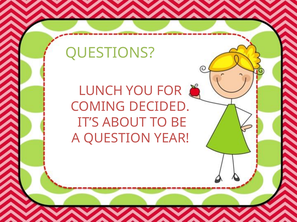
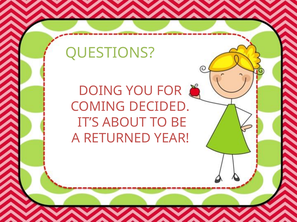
LUNCH: LUNCH -> DOING (101, 91)
QUESTION: QUESTION -> RETURNED (117, 139)
